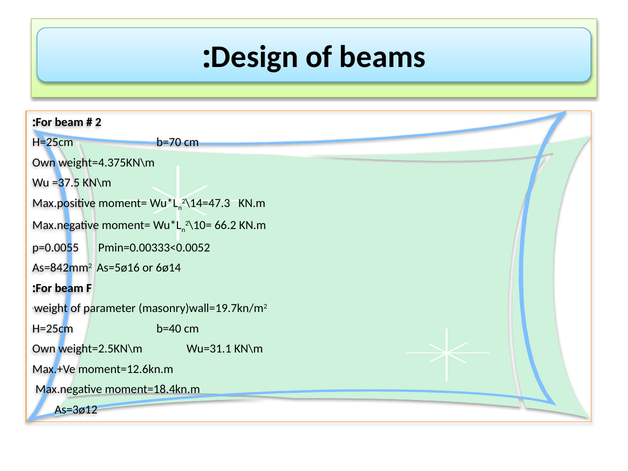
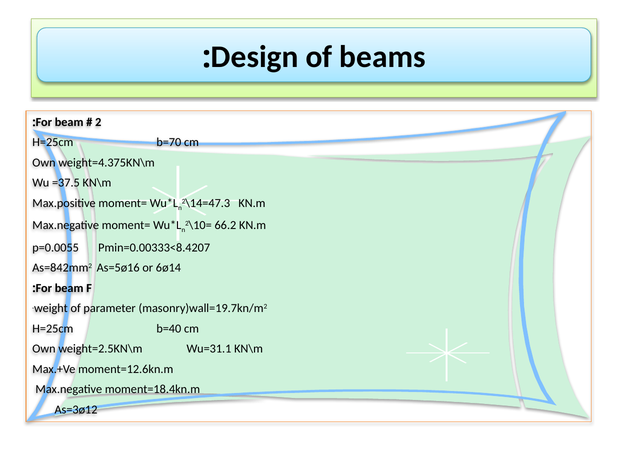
Pmin=0.00333<0.0052: Pmin=0.00333<0.0052 -> Pmin=0.00333<8.4207 (154, 248)
